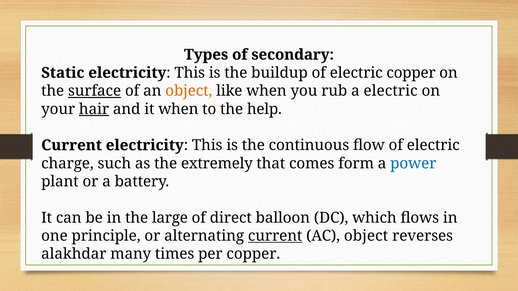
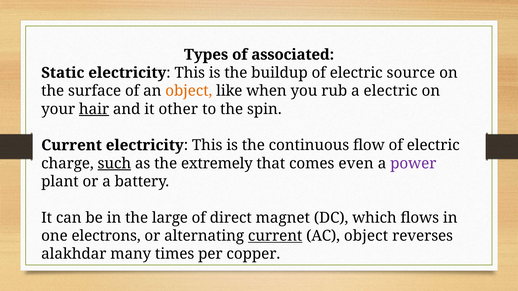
secondary: secondary -> associated (293, 55)
electric copper: copper -> source (411, 73)
surface underline: present -> none (95, 91)
it when: when -> other (178, 109)
help: help -> spin (264, 109)
such underline: none -> present (114, 164)
form: form -> even (356, 164)
power colour: blue -> purple (413, 164)
balloon: balloon -> magnet (283, 218)
principle: principle -> electrons (106, 236)
